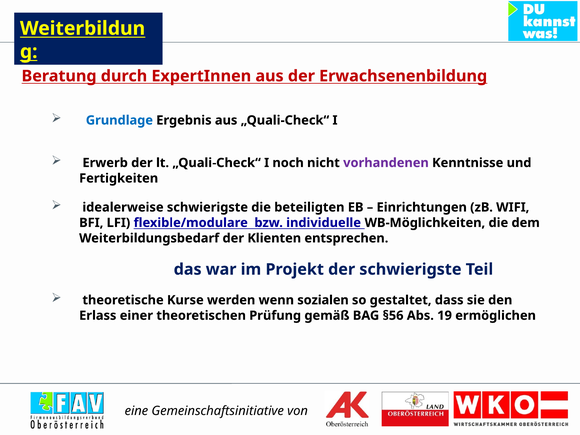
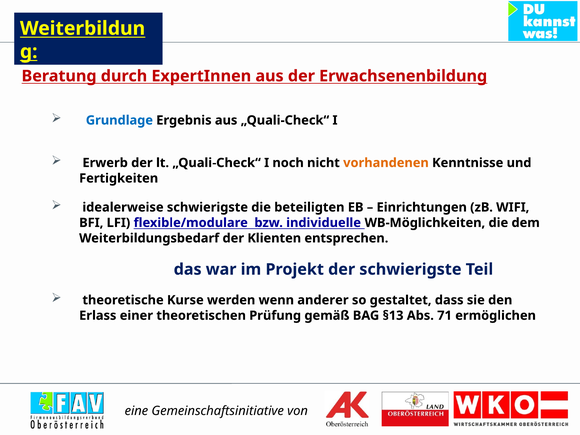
vorhandenen colour: purple -> orange (386, 163)
sozialen: sozialen -> anderer (323, 300)
§56: §56 -> §13 (393, 316)
19: 19 -> 71 (445, 316)
